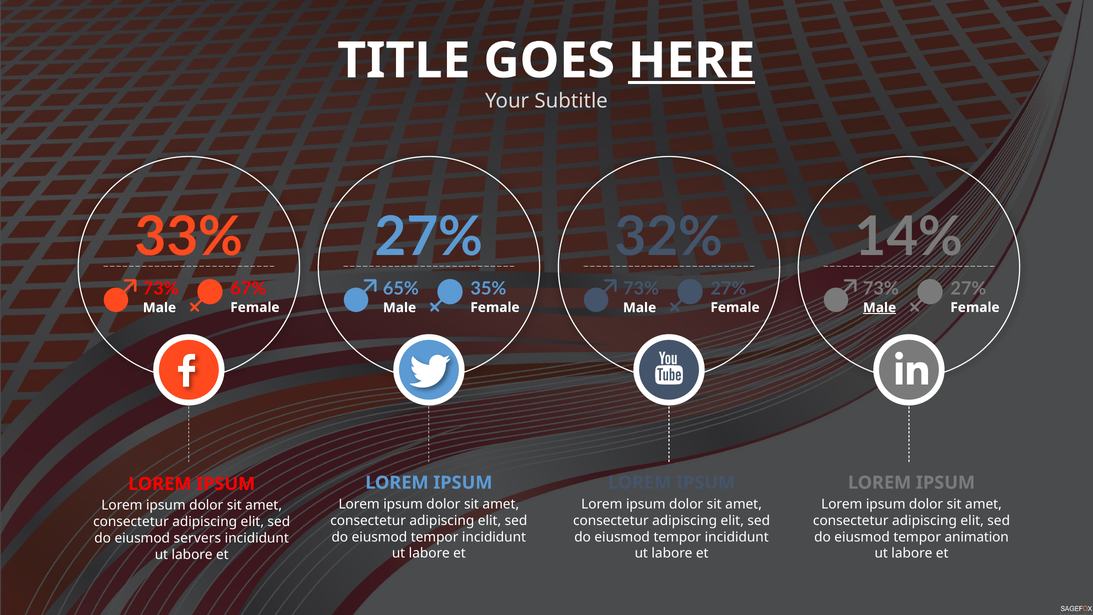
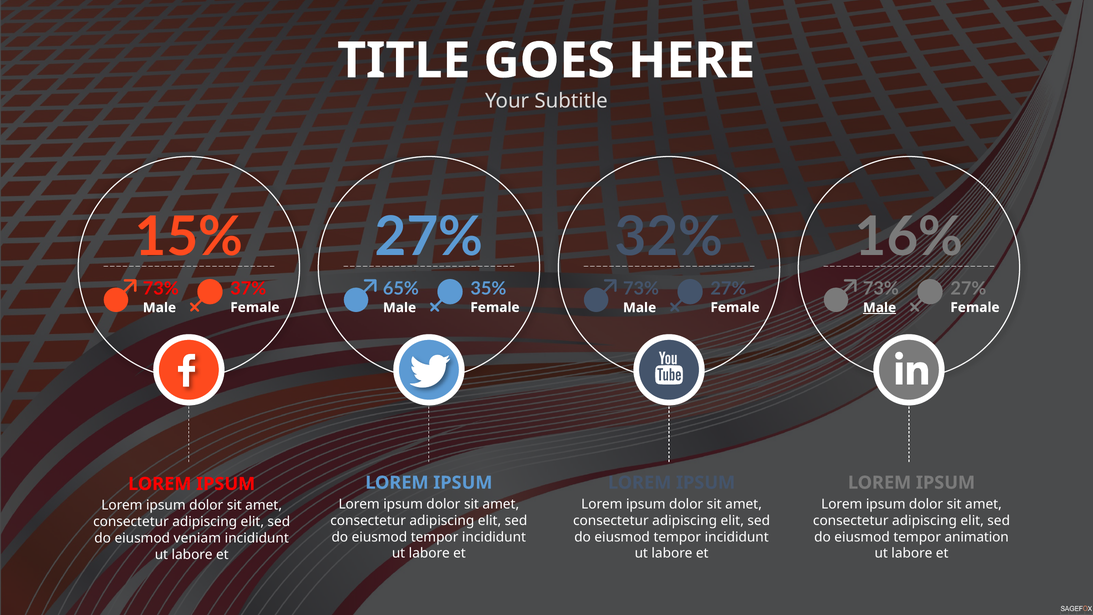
HERE underline: present -> none (692, 61)
33%: 33% -> 15% (189, 237)
14%: 14% -> 16% (909, 237)
67%: 67% -> 37% (248, 289)
servers: servers -> veniam (197, 538)
